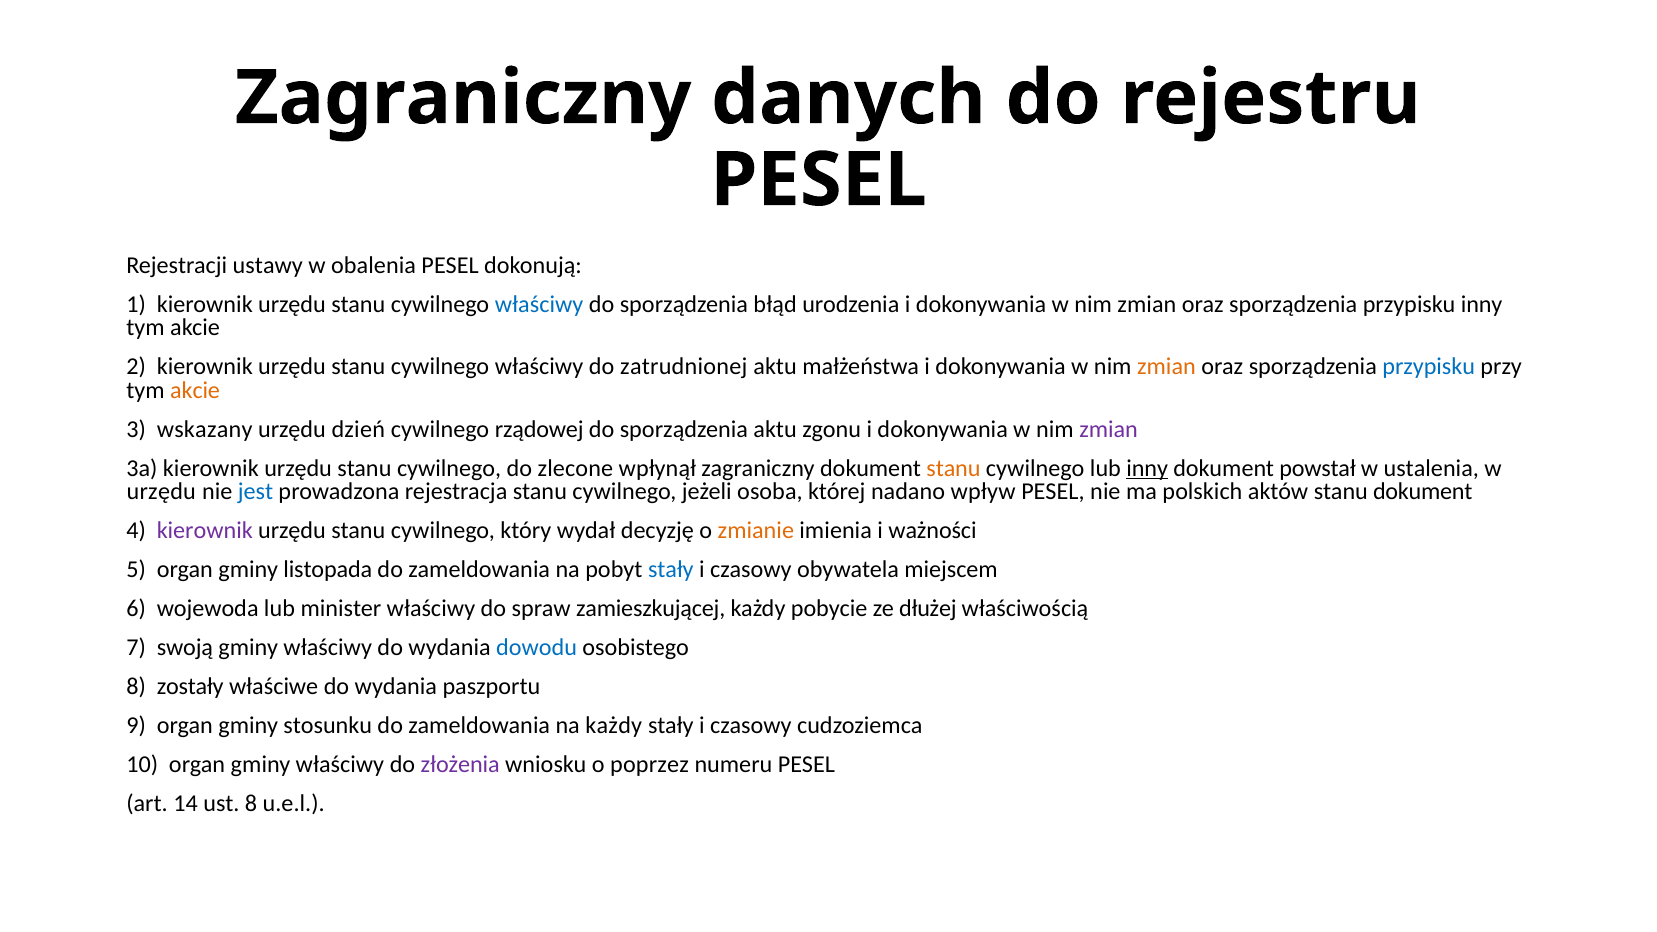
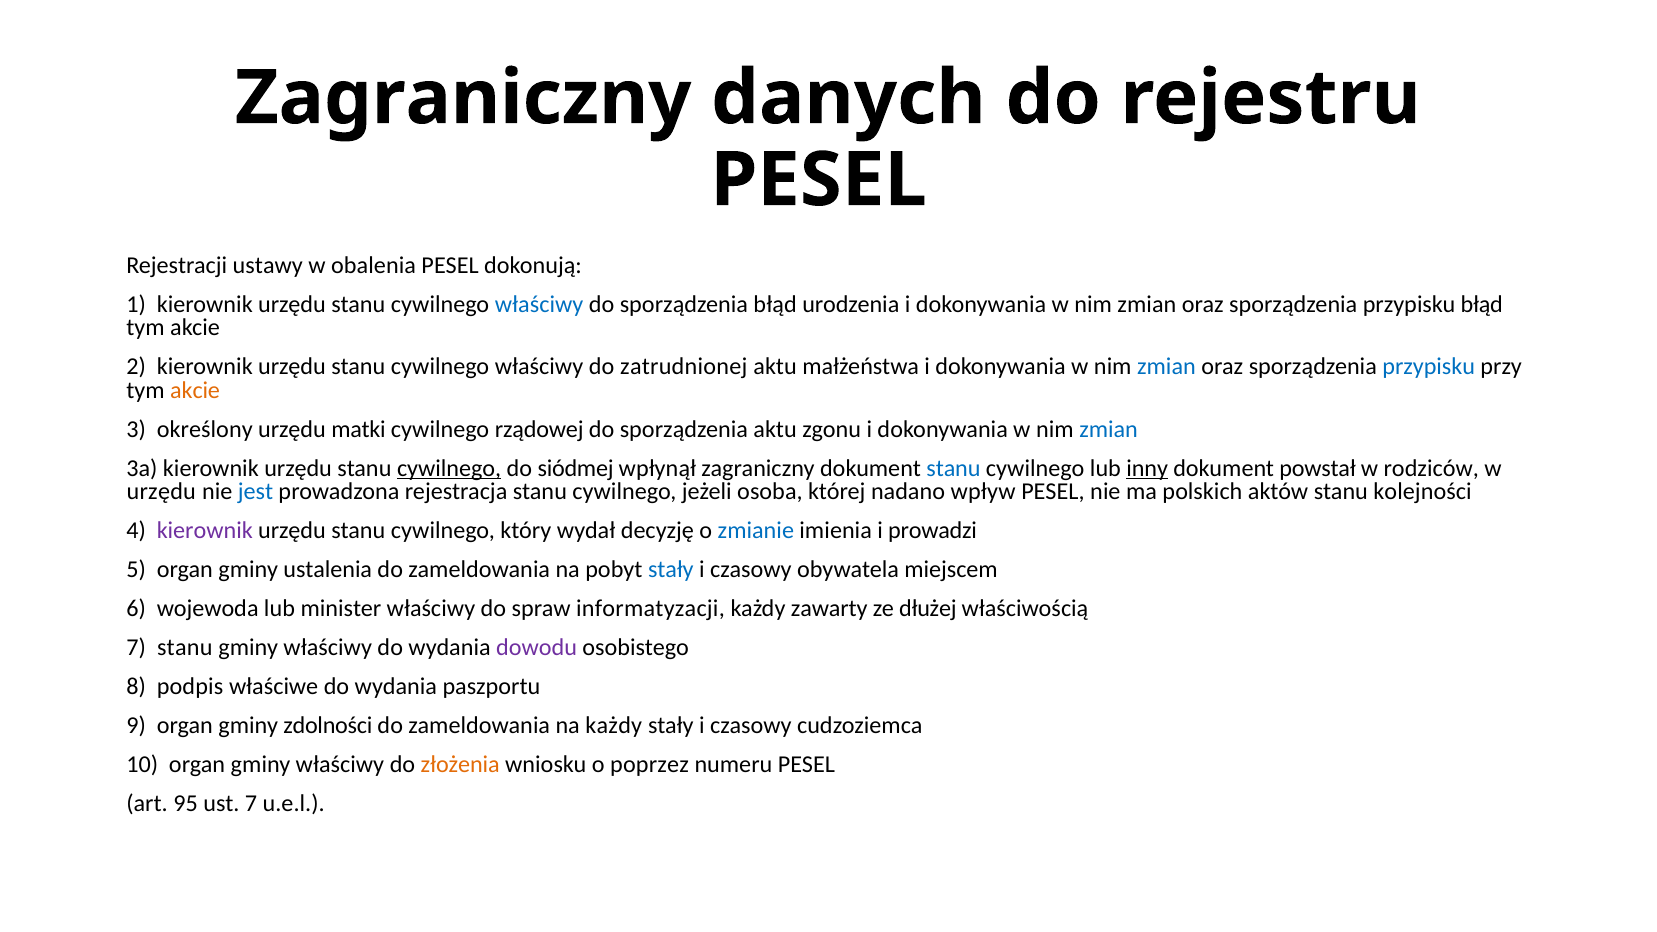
przypisku inny: inny -> błąd (1482, 304)
zmian colour: orange -> blue (1166, 367)
wskazany: wskazany -> określony (205, 429)
dzień: dzień -> matki (358, 429)
zmian colour: purple -> blue (1109, 429)
cywilnego underline: none -> present (449, 468)
zlecone: zlecone -> siódmej (576, 468)
stanu colour: orange -> blue (953, 468)
ustalenia: ustalenia -> rodziców (1431, 468)
stanu dokument: dokument -> kolejności (1423, 492)
zmianie colour: orange -> blue (756, 531)
ważności: ważności -> prowadzi (933, 531)
listopada: listopada -> ustalenia (328, 570)
zamieszkującej: zamieszkującej -> informatyzacji (650, 609)
pobycie: pobycie -> zawarty (829, 609)
7 swoją: swoją -> stanu (185, 648)
dowodu colour: blue -> purple (537, 648)
zostały: zostały -> podpis (190, 687)
stosunku: stosunku -> zdolności (328, 726)
złożenia colour: purple -> orange (460, 765)
14: 14 -> 95 (186, 804)
ust 8: 8 -> 7 (251, 804)
